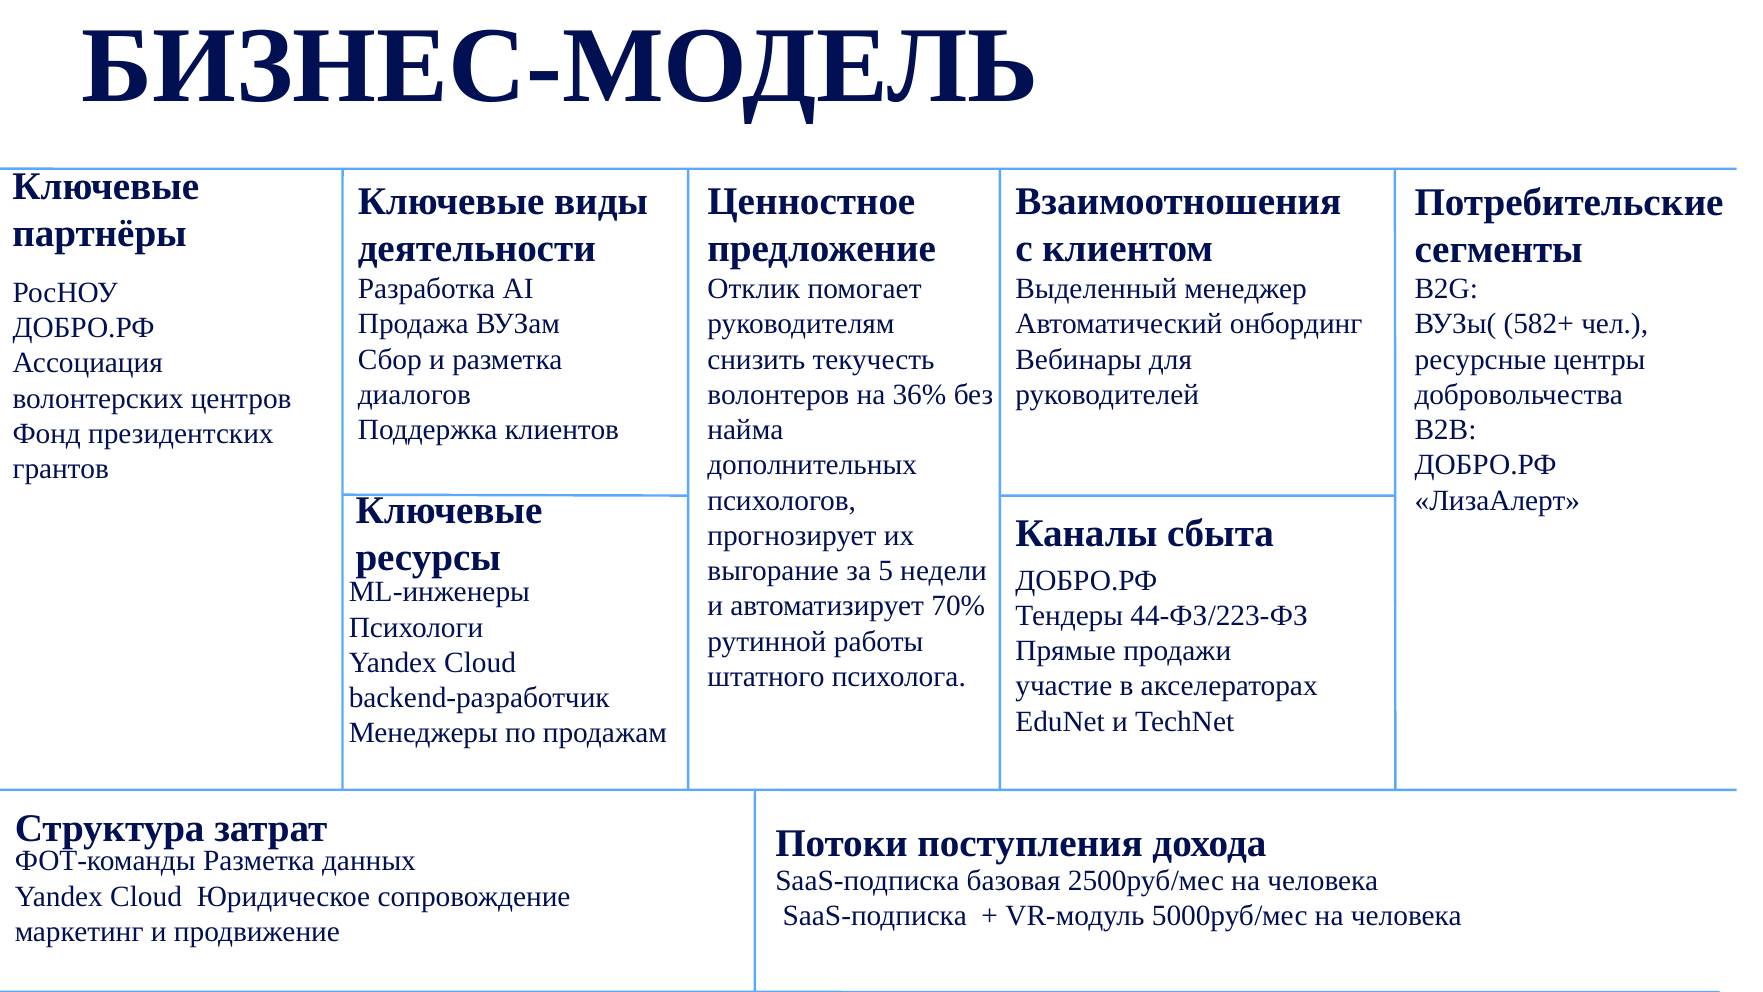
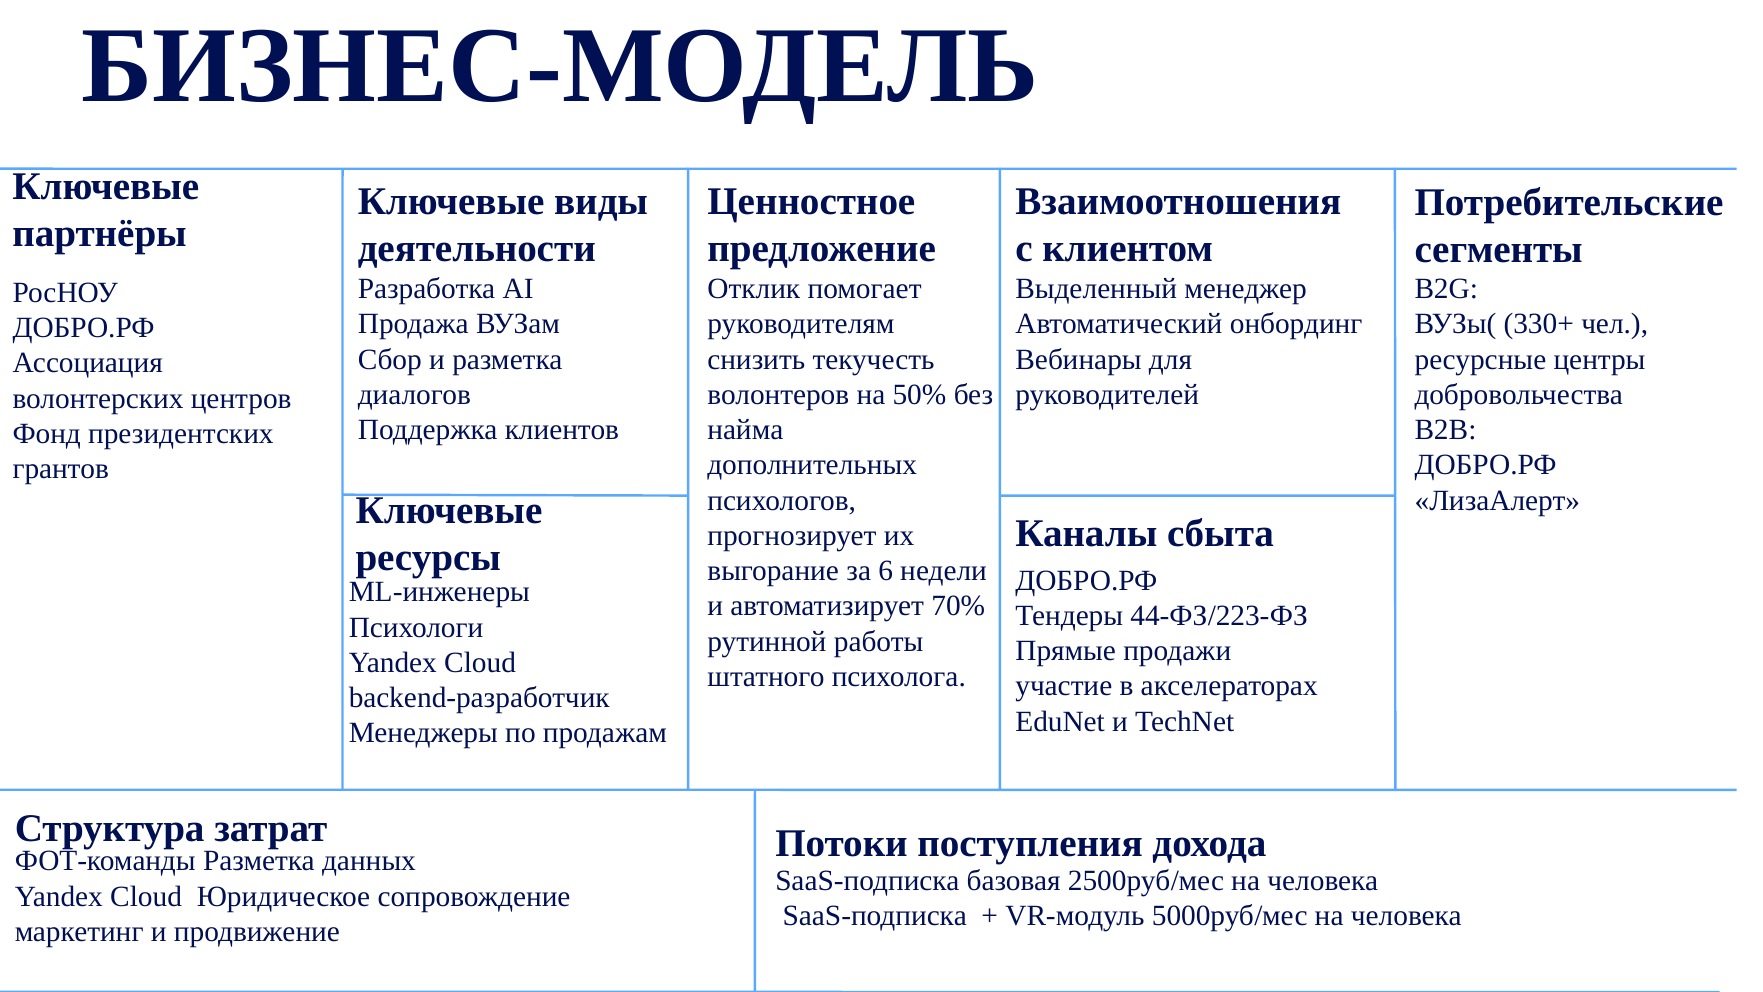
582+: 582+ -> 330+ (1539, 324)
36%: 36% -> 50% (919, 395)
5: 5 -> 6 (886, 571)
